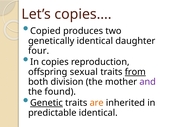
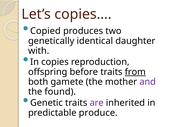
four: four -> with (39, 51)
sexual: sexual -> before (84, 72)
division: division -> gamete (67, 82)
Genetic underline: present -> none (47, 103)
are colour: orange -> purple (97, 103)
predictable identical: identical -> produce (98, 113)
